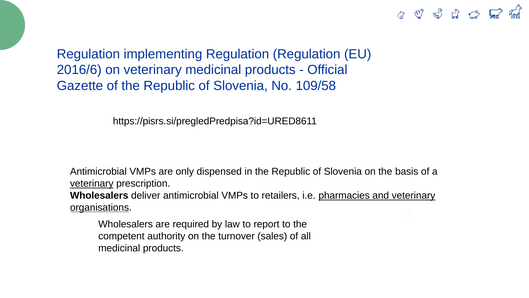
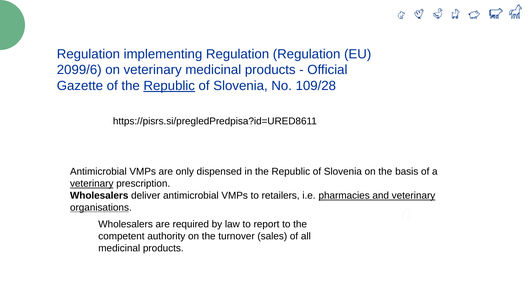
2016/6: 2016/6 -> 2099/6 (79, 70)
Republic underline: none -> present (169, 86)
109/58: 109/58 -> 109/28 (316, 86)
